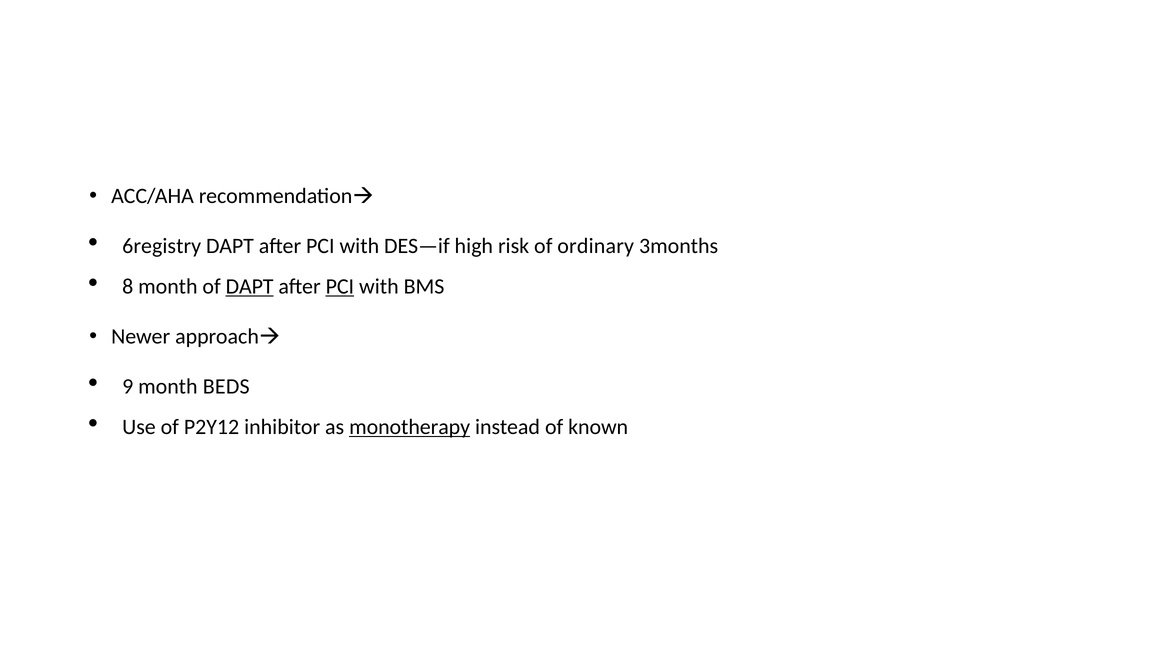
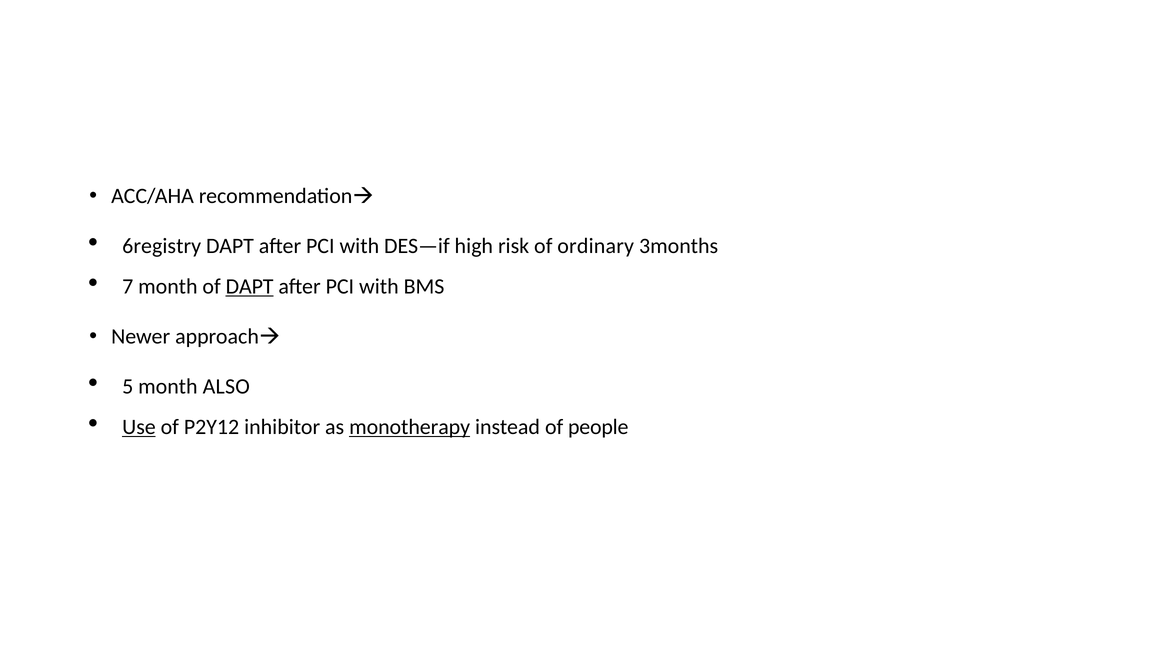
8: 8 -> 7 (128, 287)
PCI underline: present -> none (340, 287)
9: 9 -> 5 (128, 387)
BEDS: BEDS -> ALSO (226, 387)
Use underline: none -> present (139, 427)
known: known -> people (598, 427)
